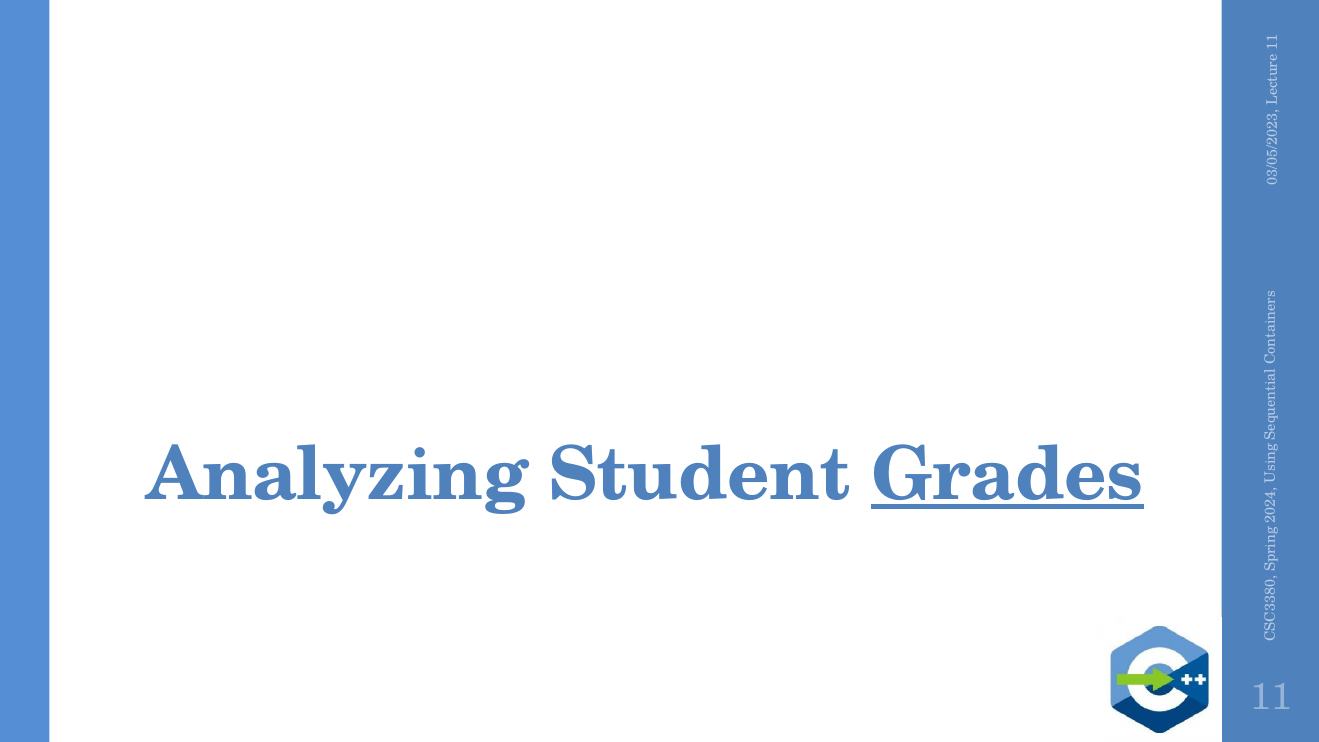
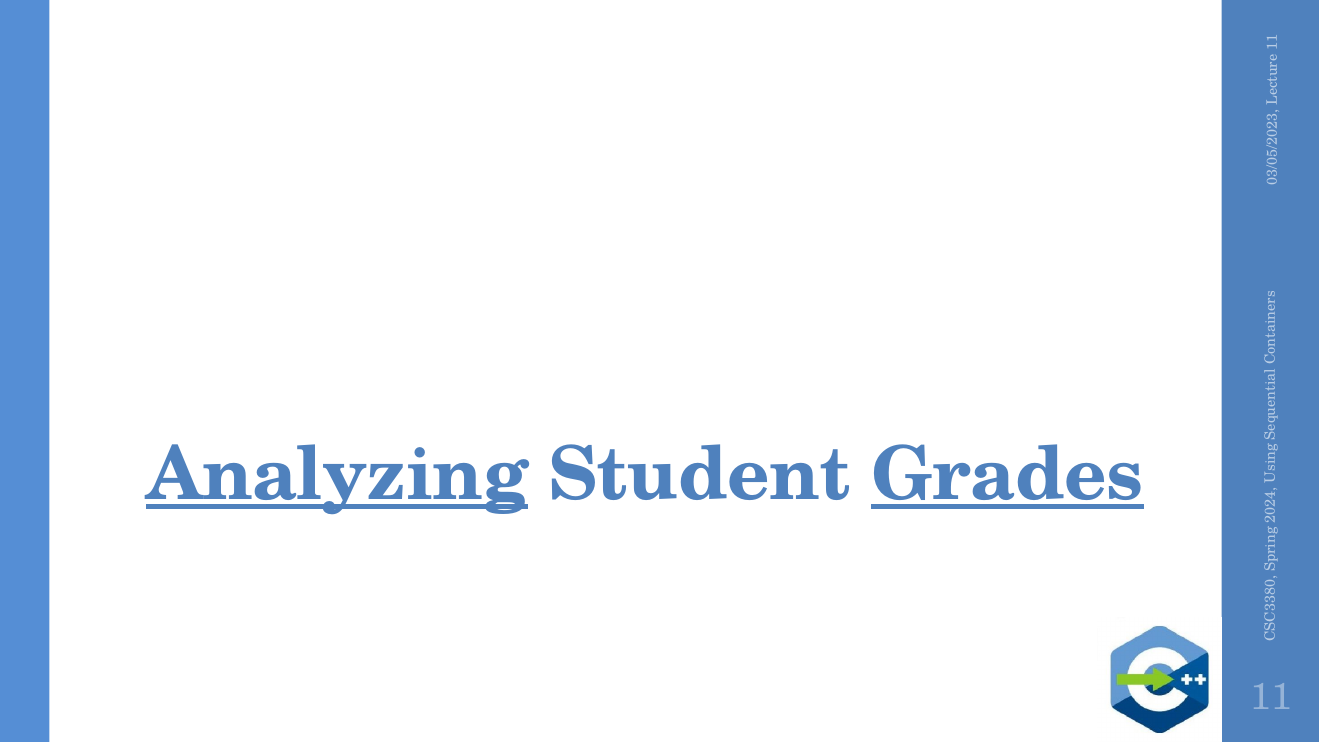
Analyzing underline: none -> present (337, 475)
